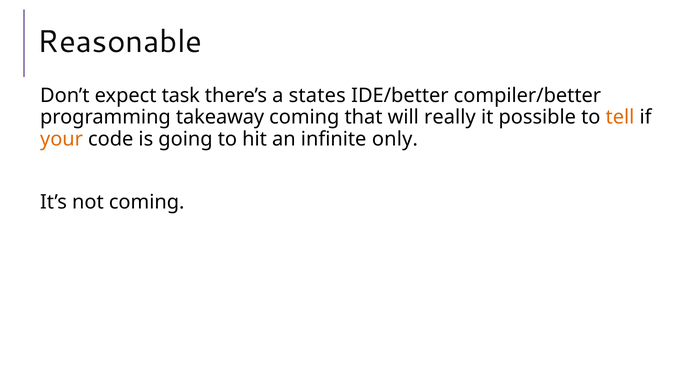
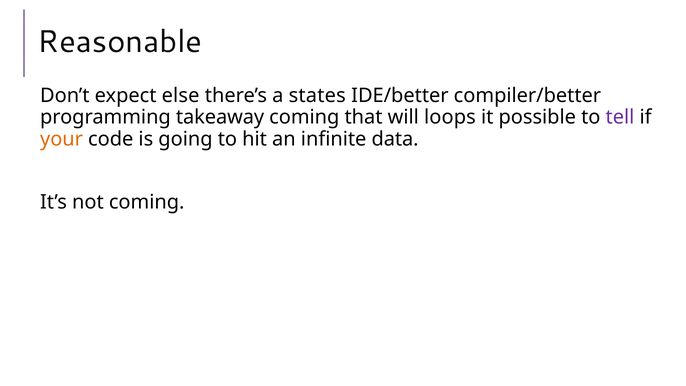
task: task -> else (181, 96)
really: really -> loops (450, 117)
tell colour: orange -> purple (620, 117)
only: only -> data (395, 139)
